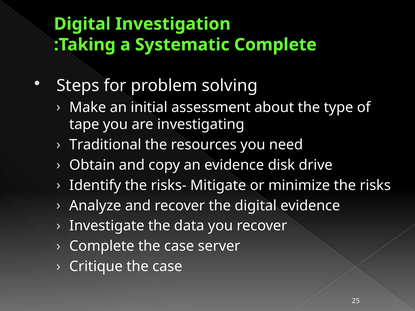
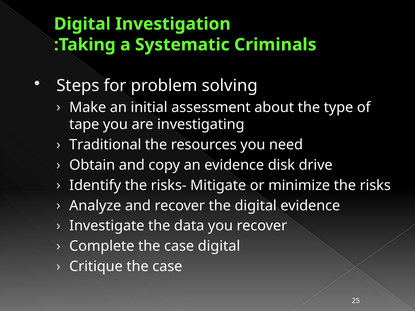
Systematic Complete: Complete -> Criminals (275, 45)
case server: server -> digital (219, 246)
